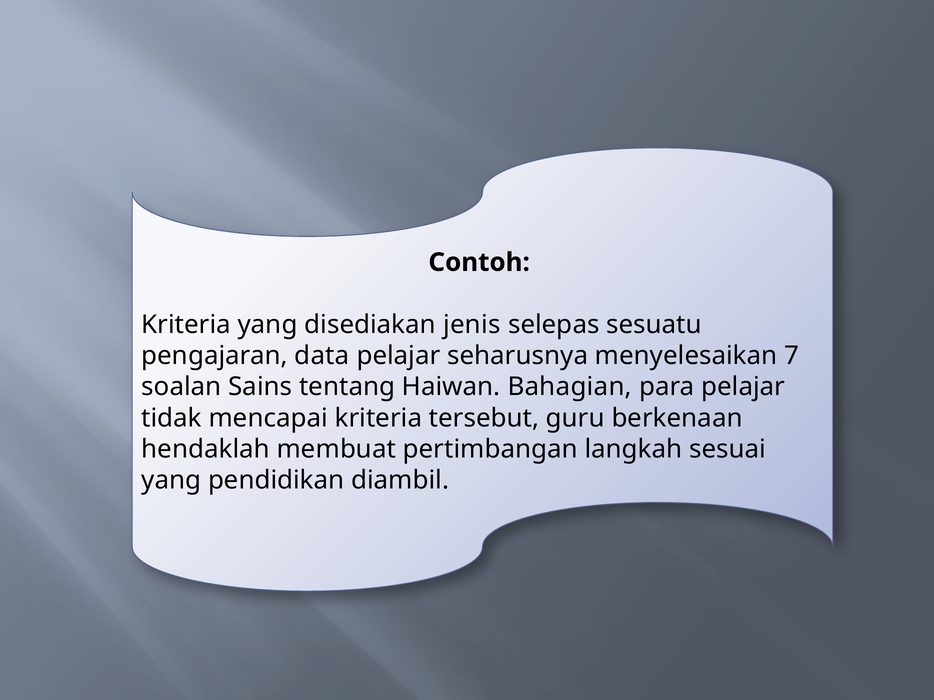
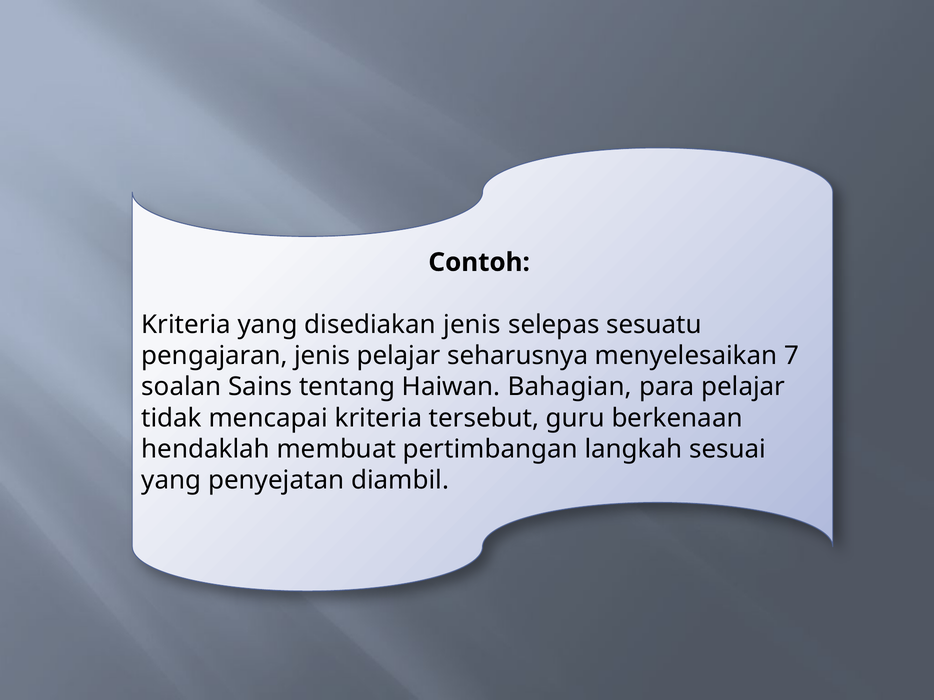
pengajaran data: data -> jenis (322, 356)
pendidikan: pendidikan -> penyejatan (276, 481)
